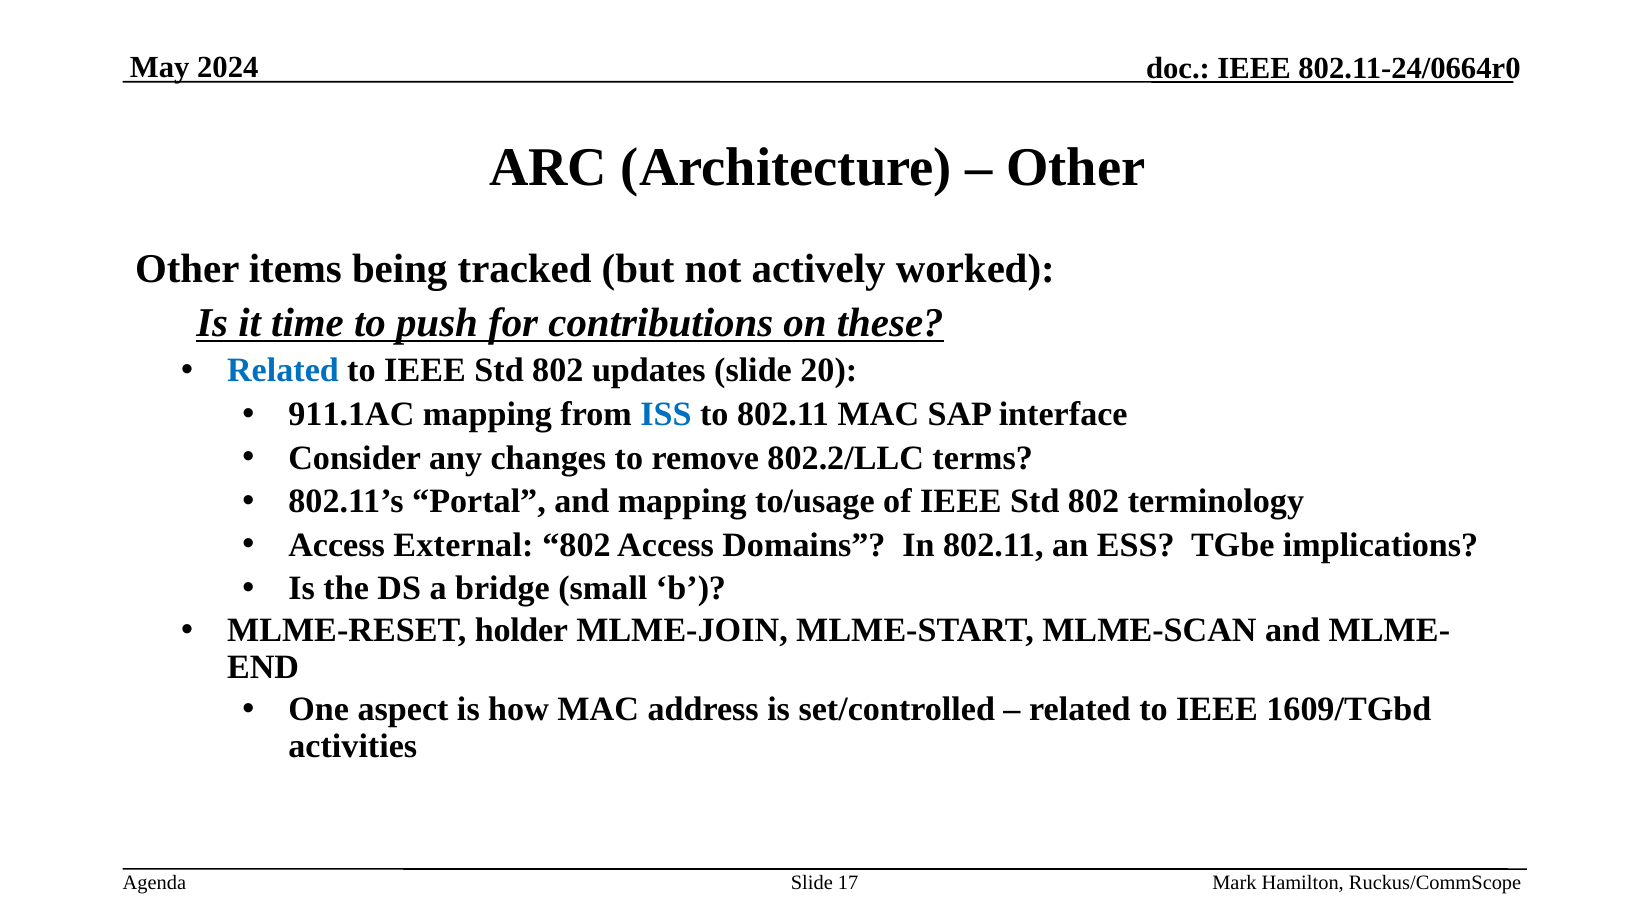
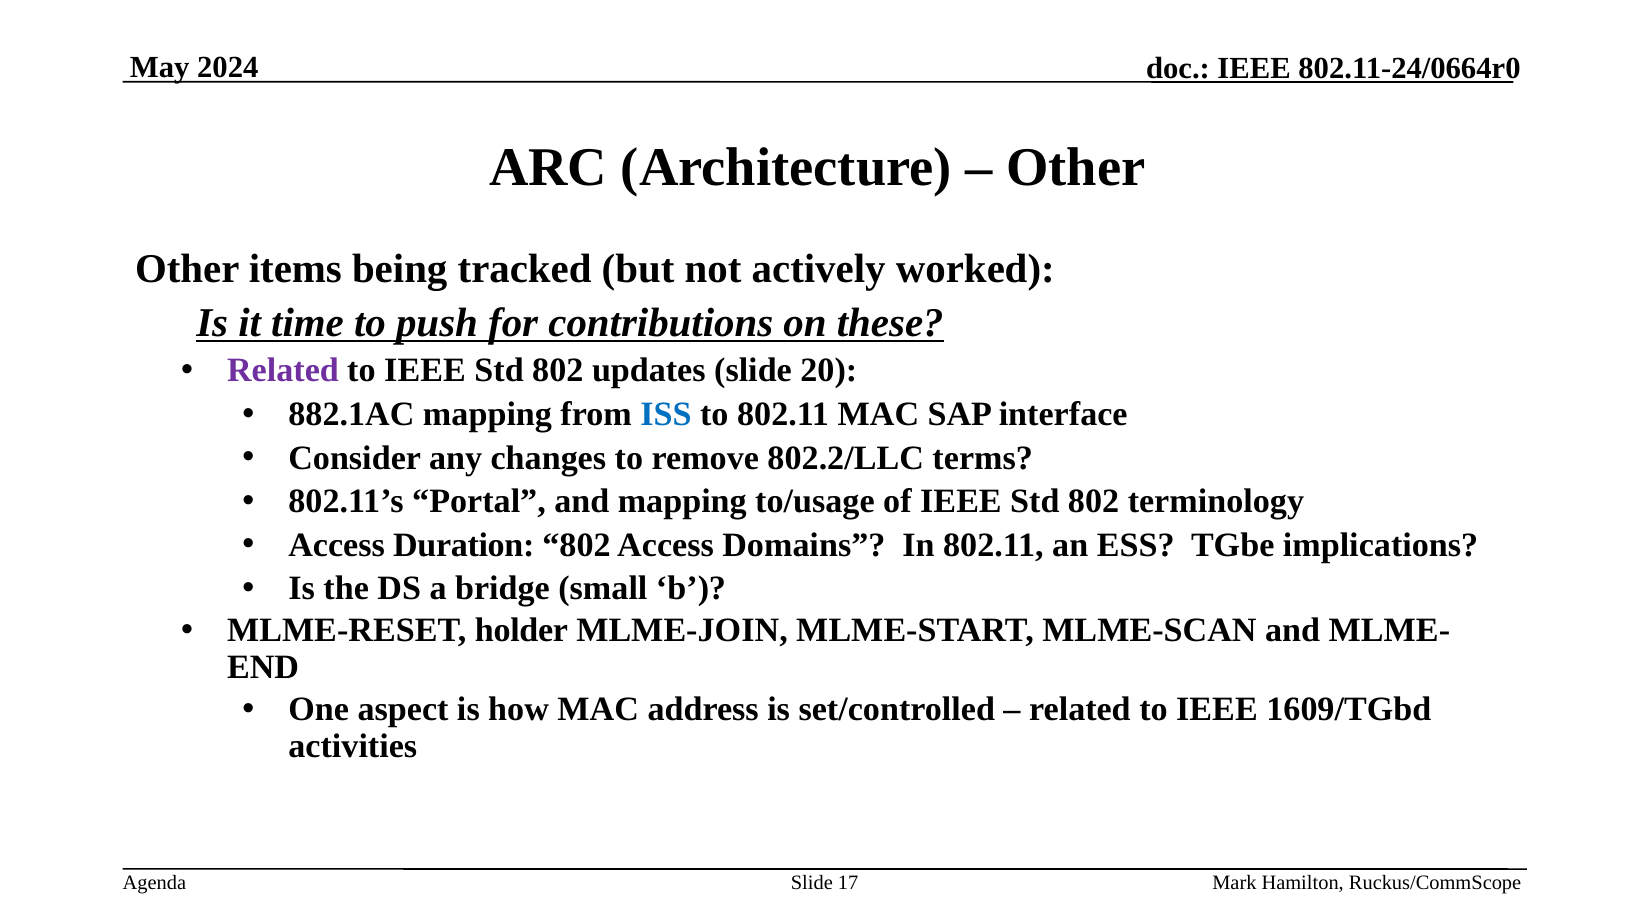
Related colour: blue -> purple (283, 371)
911.1AC: 911.1AC -> 882.1AC (351, 414)
External: External -> Duration (464, 545)
